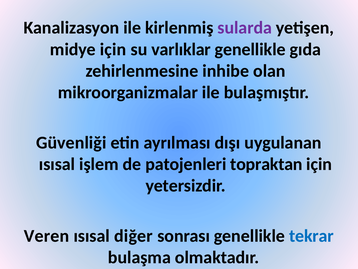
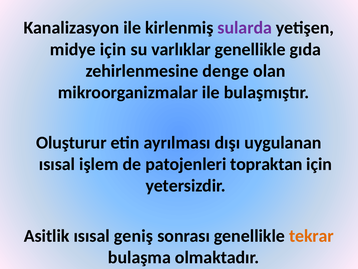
inhibe: inhibe -> denge (226, 71)
Güvenliği: Güvenliği -> Oluşturur (71, 142)
Veren: Veren -> Asitlik (47, 235)
diğer: diğer -> geniş (133, 235)
tekrar colour: blue -> orange (311, 235)
